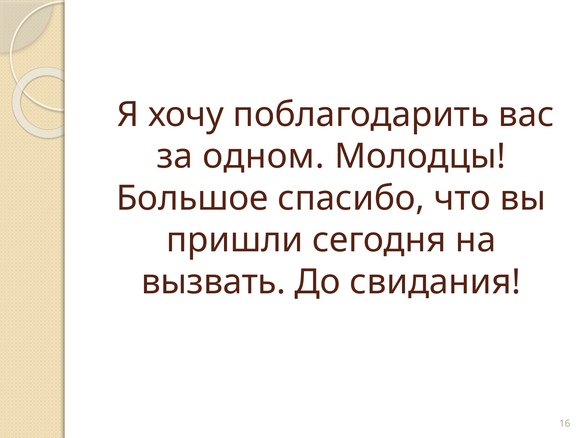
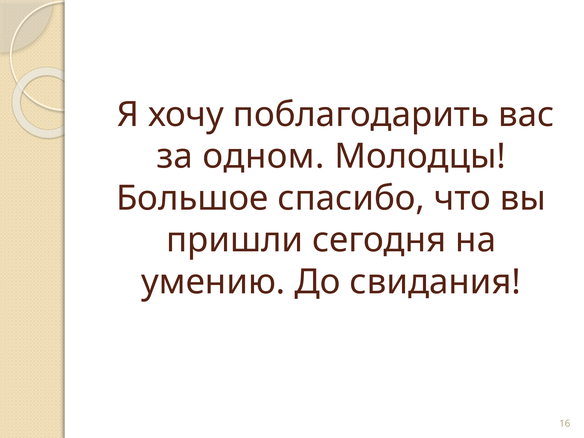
вызвать: вызвать -> умению (213, 282)
